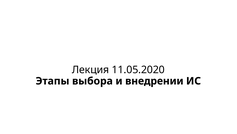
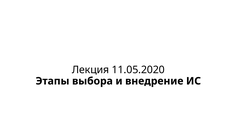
внедрении: внедрении -> внедрение (154, 81)
